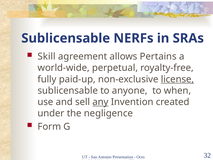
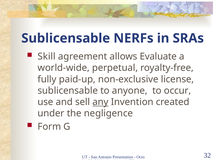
Pertains: Pertains -> Evaluate (158, 56)
license underline: present -> none (177, 79)
when: when -> occur (178, 90)
